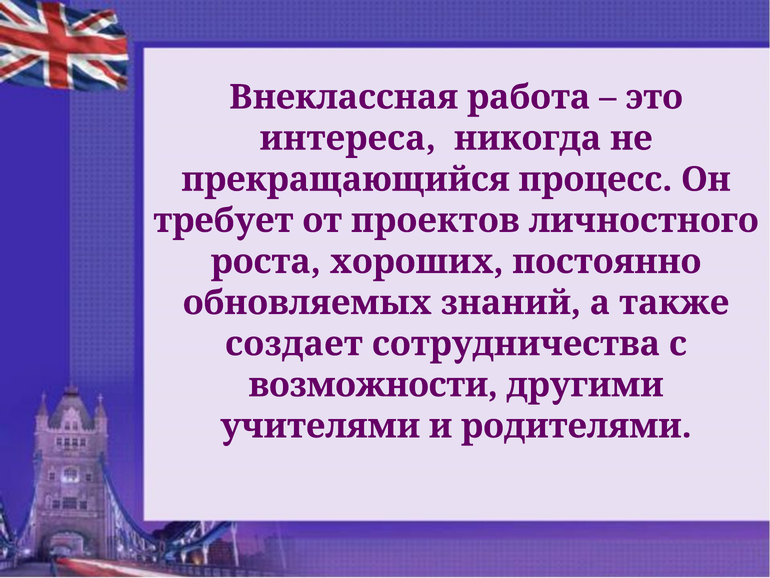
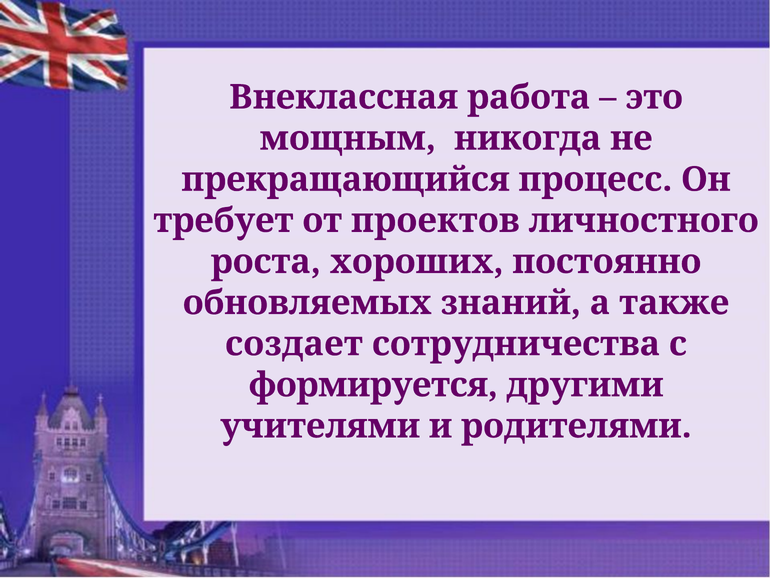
интереса: интереса -> мощным (348, 138)
возможности: возможности -> формируется (373, 385)
